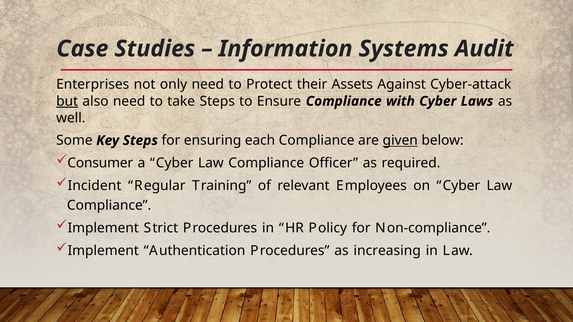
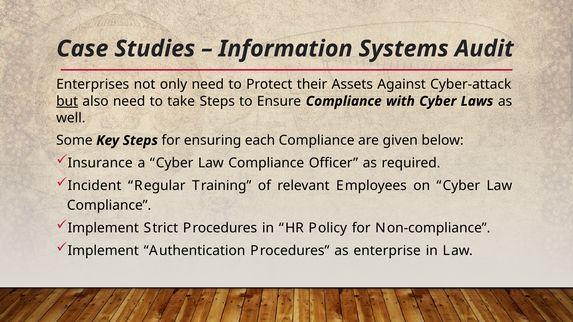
given underline: present -> none (400, 141)
Consumer: Consumer -> Insurance (100, 163)
increasing: increasing -> enterprise (387, 251)
